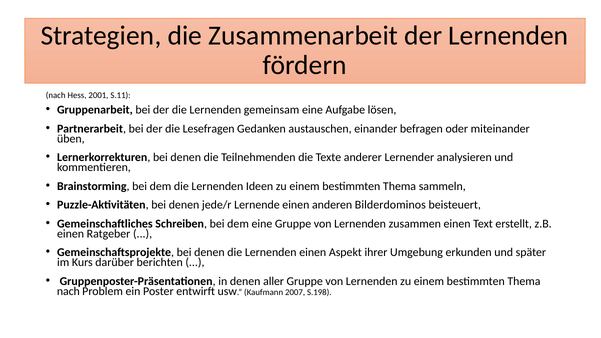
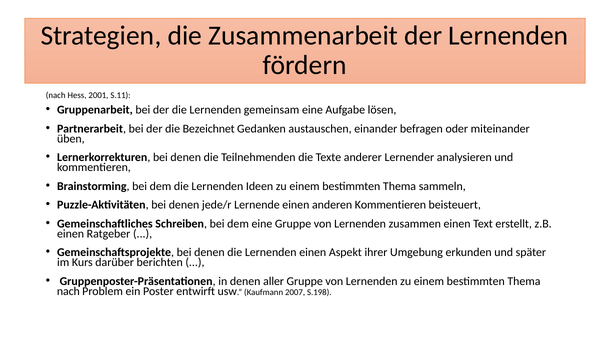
Lesefragen: Lesefragen -> Bezeichnet (209, 129)
anderen Bilderdominos: Bilderdominos -> Kommentieren (390, 205)
